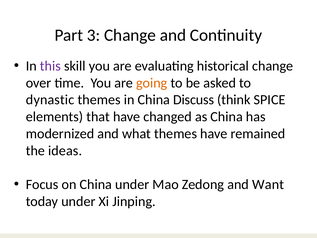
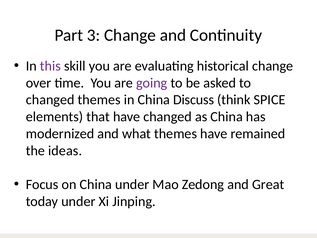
going colour: orange -> purple (152, 83)
dynastic: dynastic -> changed (50, 100)
Want: Want -> Great (268, 184)
